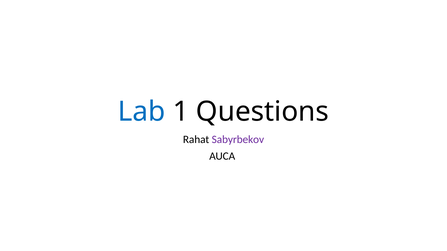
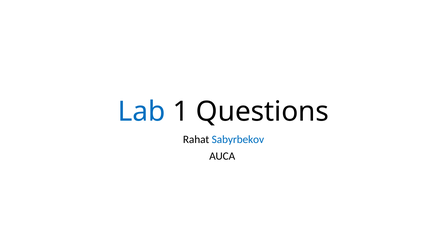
Sabyrbekov colour: purple -> blue (238, 140)
